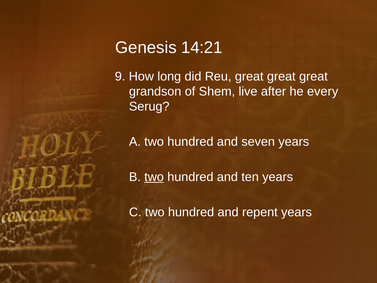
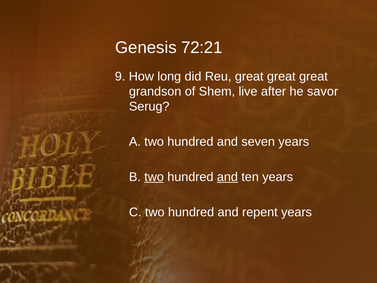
14:21: 14:21 -> 72:21 (202, 48)
every: every -> savor (323, 91)
and underline: none -> present (227, 177)
